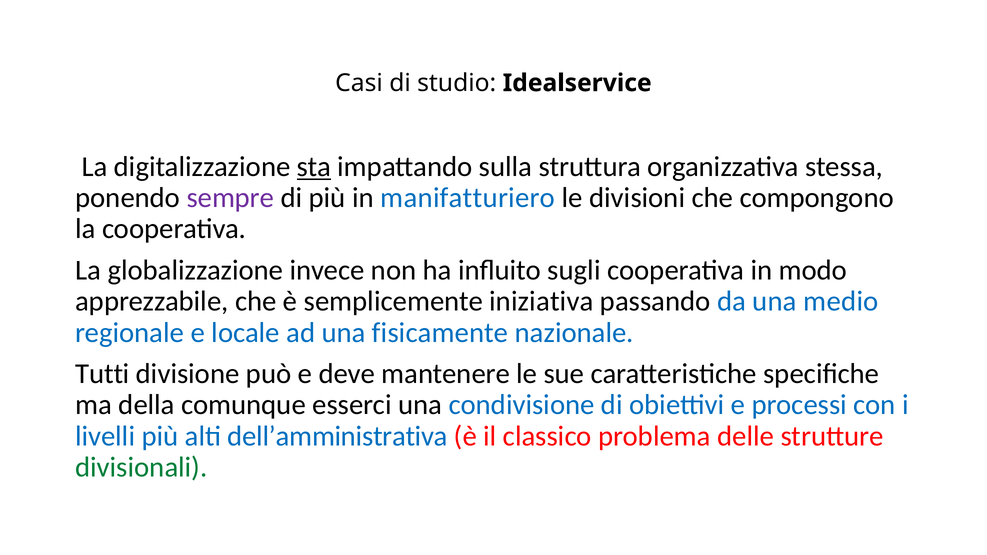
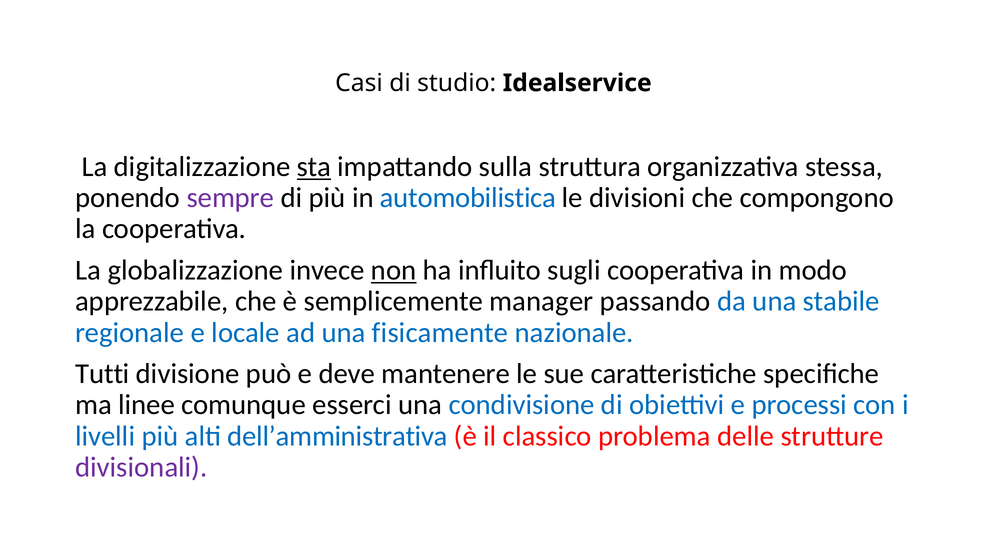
manifatturiero: manifatturiero -> automobilistica (468, 198)
non underline: none -> present (394, 270)
iniziativa: iniziativa -> manager (541, 302)
medio: medio -> stabile (841, 302)
della: della -> linee (147, 405)
divisionali colour: green -> purple (141, 467)
